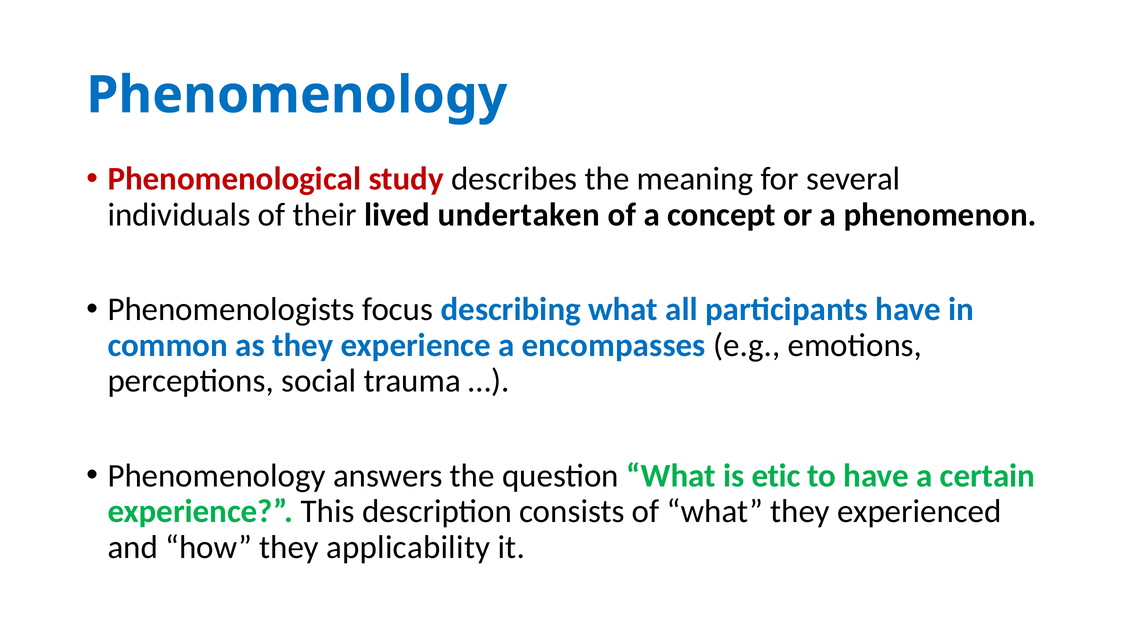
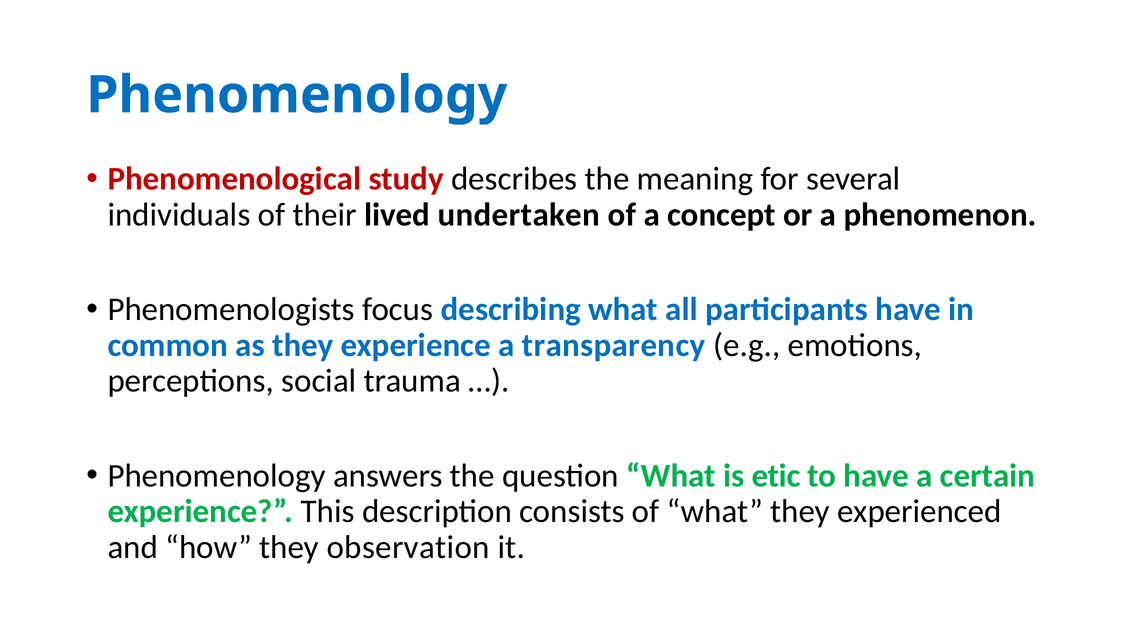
encompasses: encompasses -> transparency (614, 345)
applicability: applicability -> observation (408, 547)
